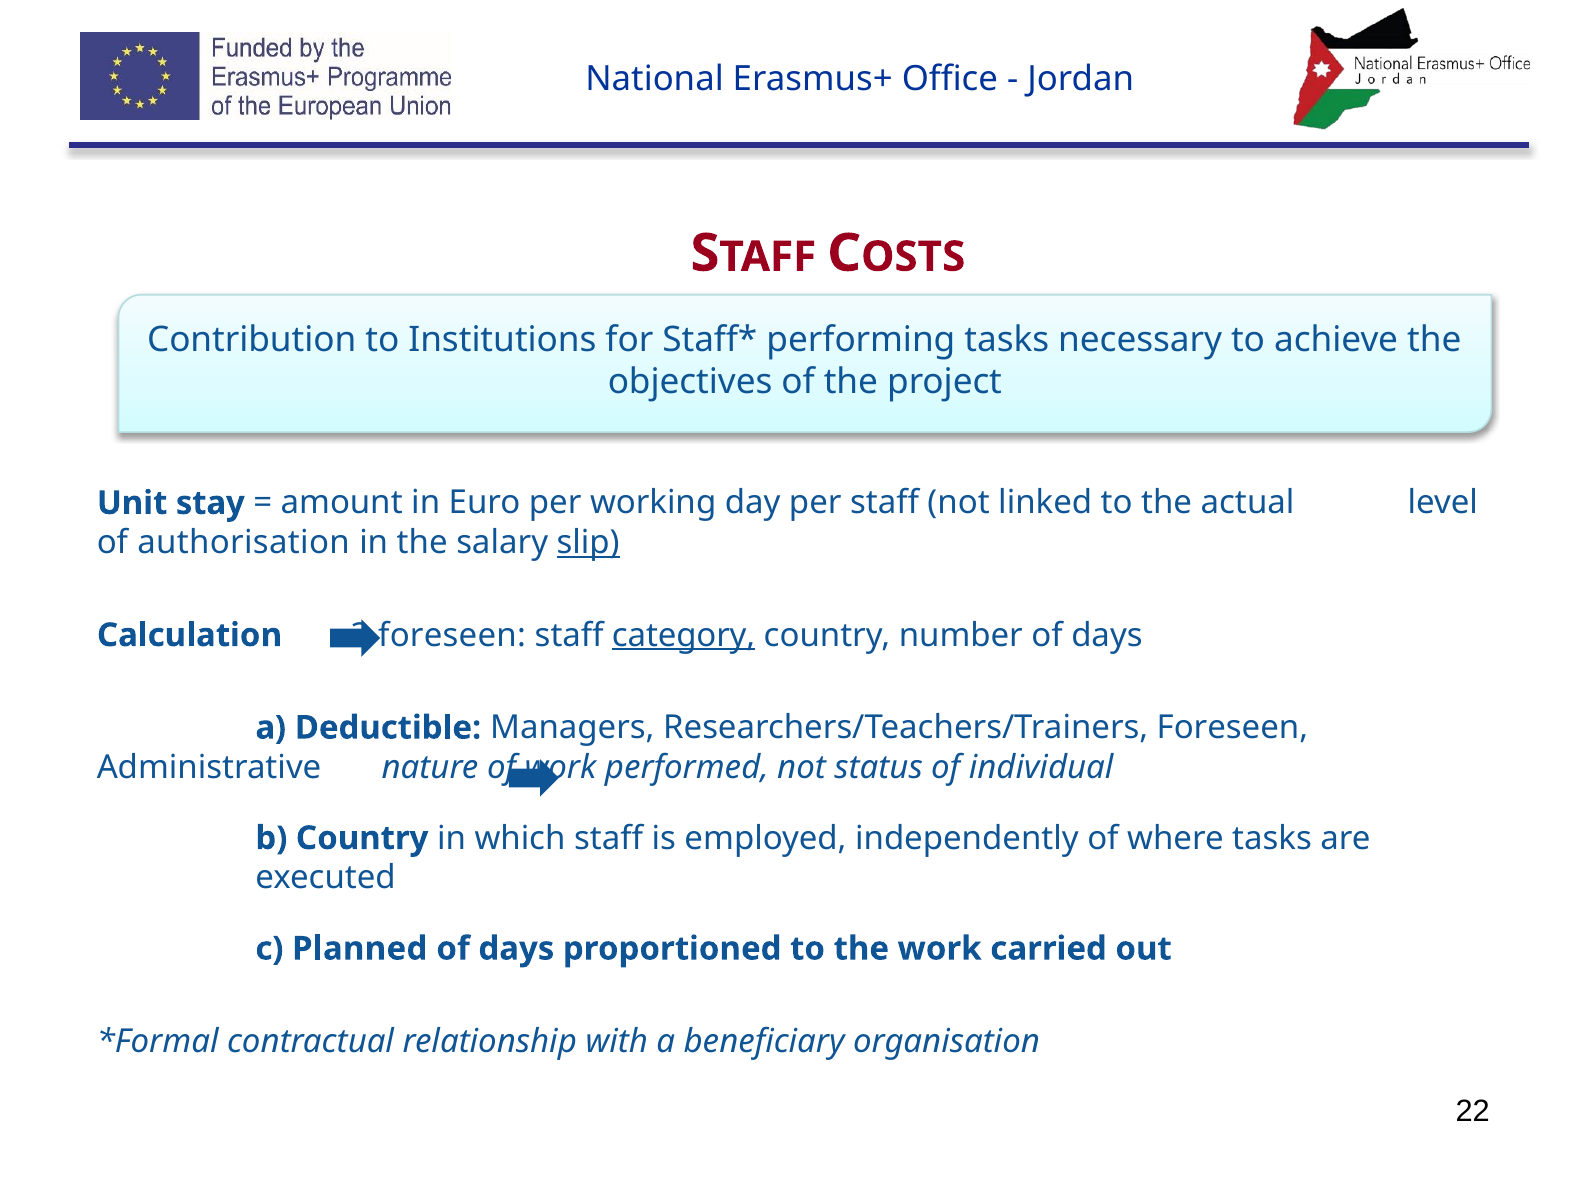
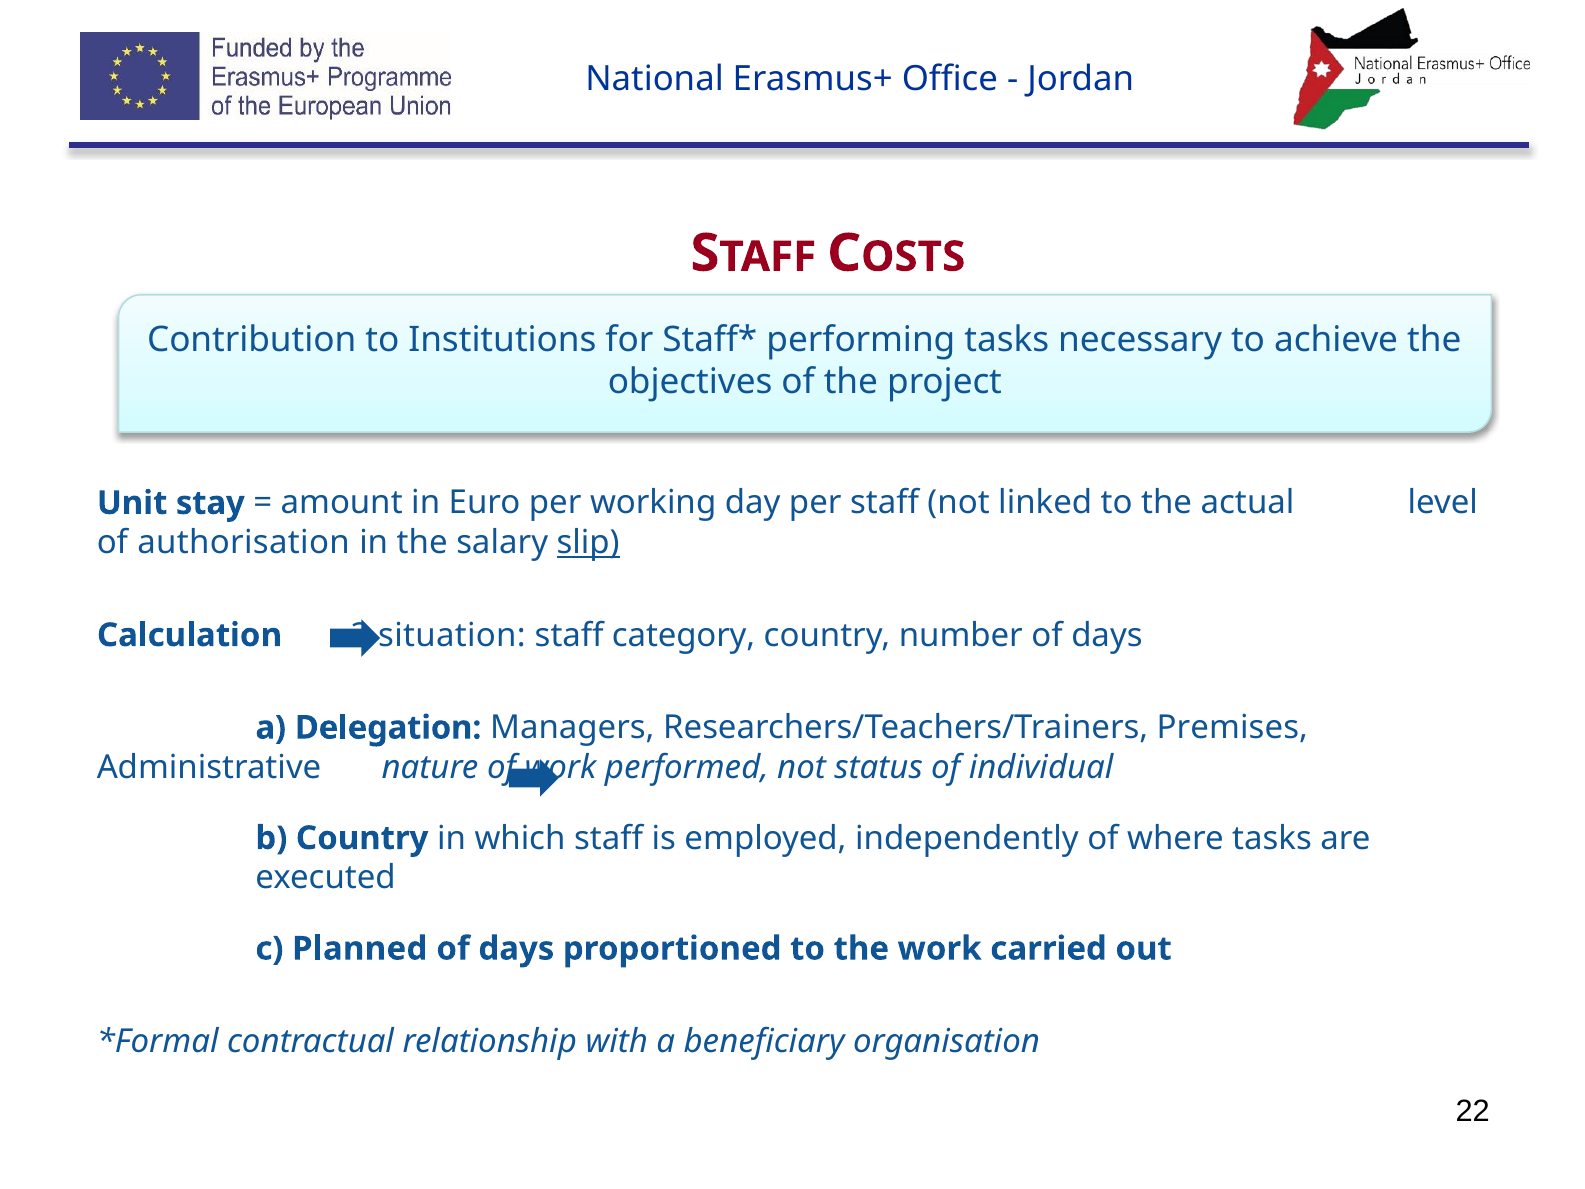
foreseen: foreseen -> situation (452, 635)
category underline: present -> none (684, 635)
Deductible: Deductible -> Delegation (388, 728)
Researchers/Teachers/Trainers Foreseen: Foreseen -> Premises (1232, 728)
